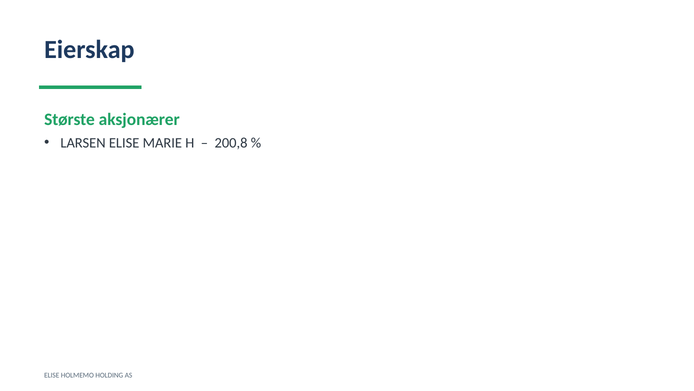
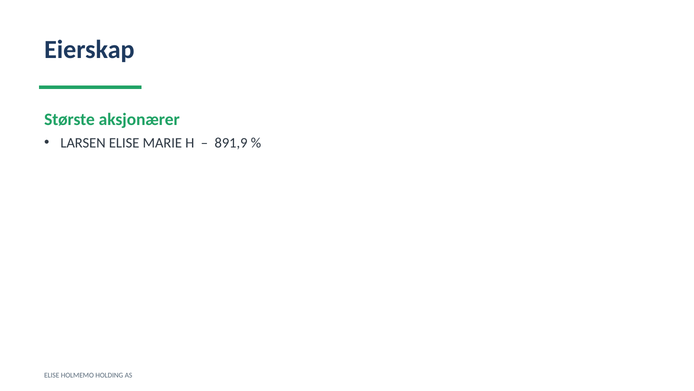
200,8: 200,8 -> 891,9 (231, 143)
